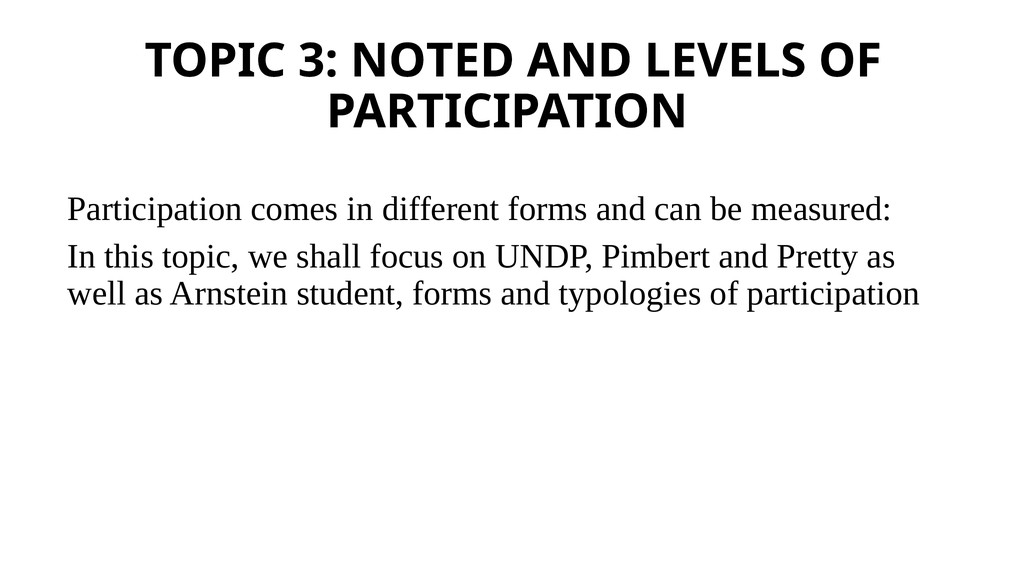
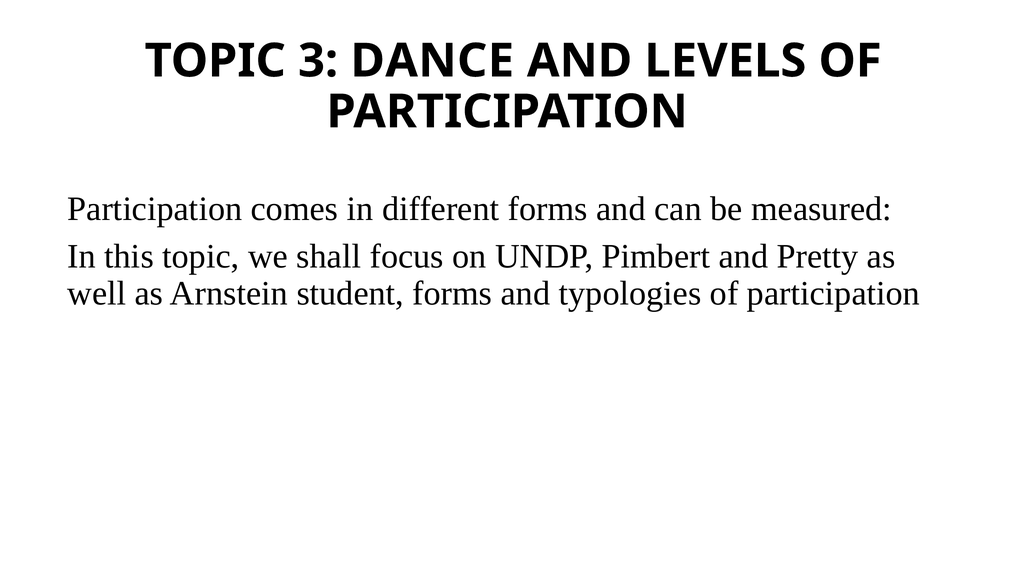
NOTED: NOTED -> DANCE (432, 61)
